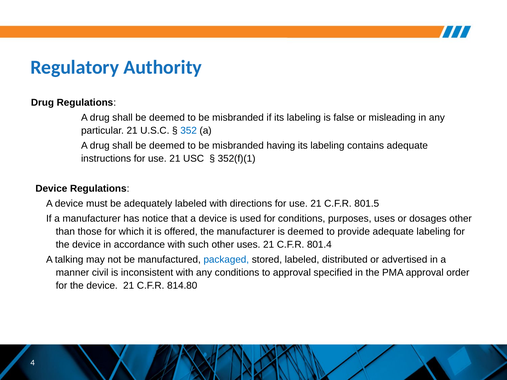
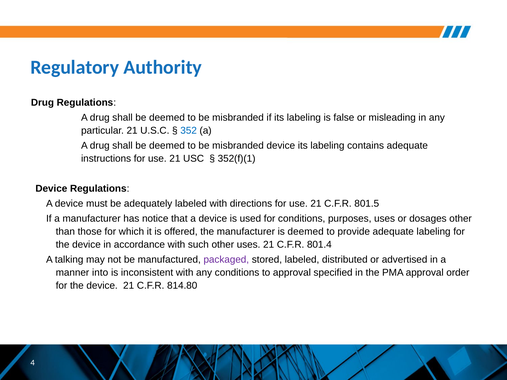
misbranded having: having -> device (281, 146)
packaged colour: blue -> purple (226, 260)
civil: civil -> into (100, 273)
